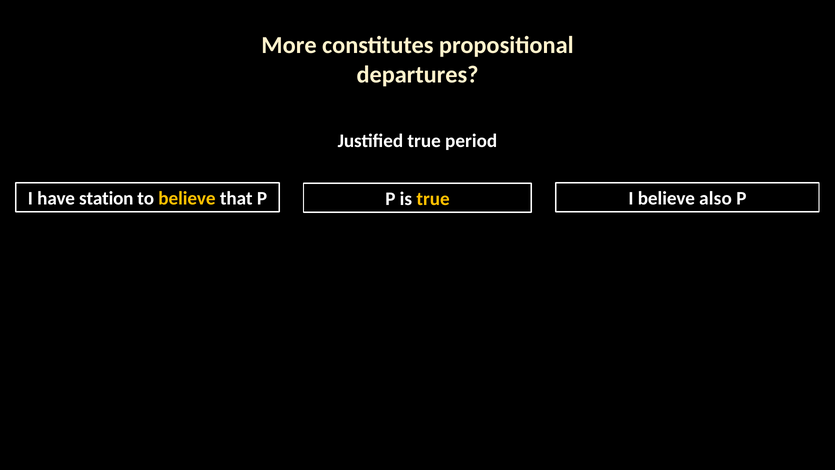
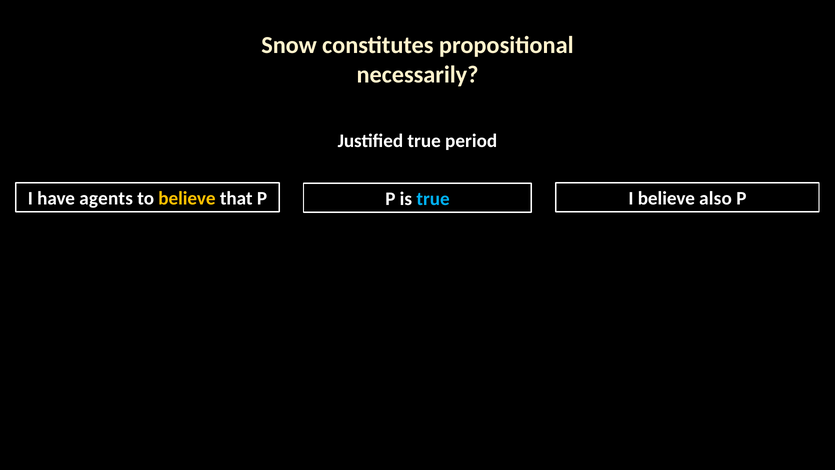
More: More -> Snow (289, 45)
departures: departures -> necessarily (418, 75)
station: station -> agents (106, 199)
true colour: yellow -> light blue (433, 199)
